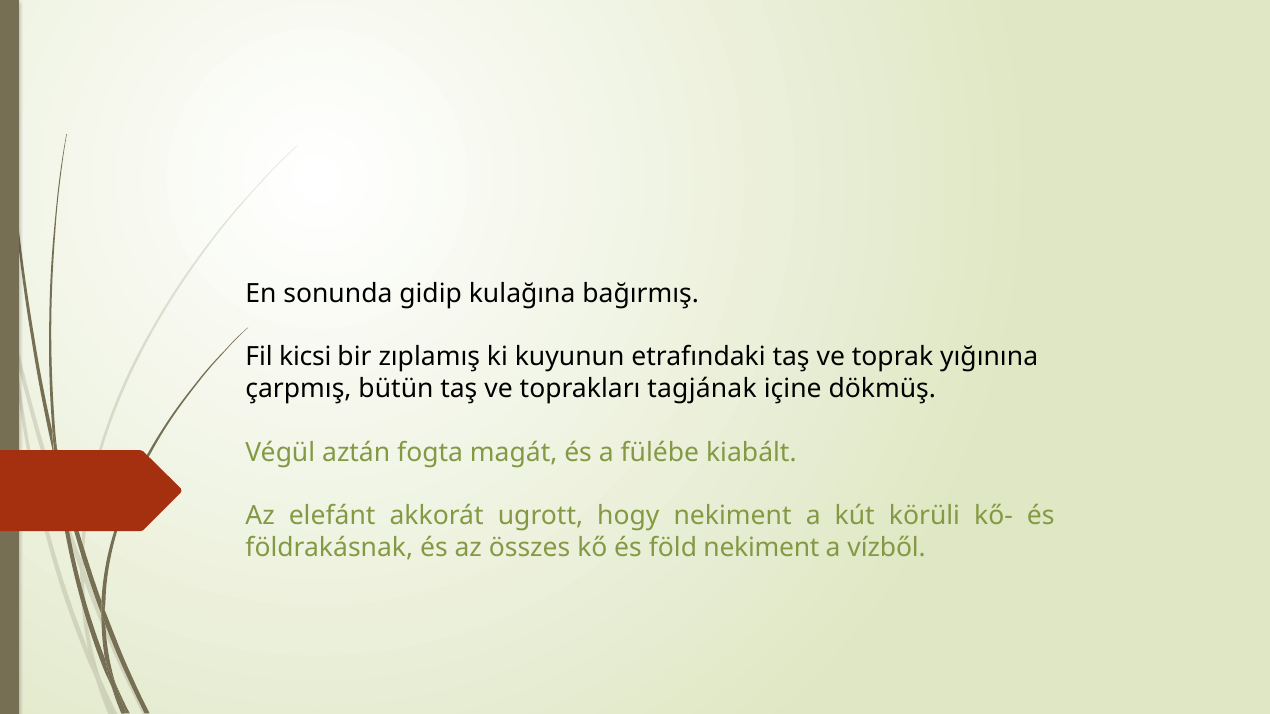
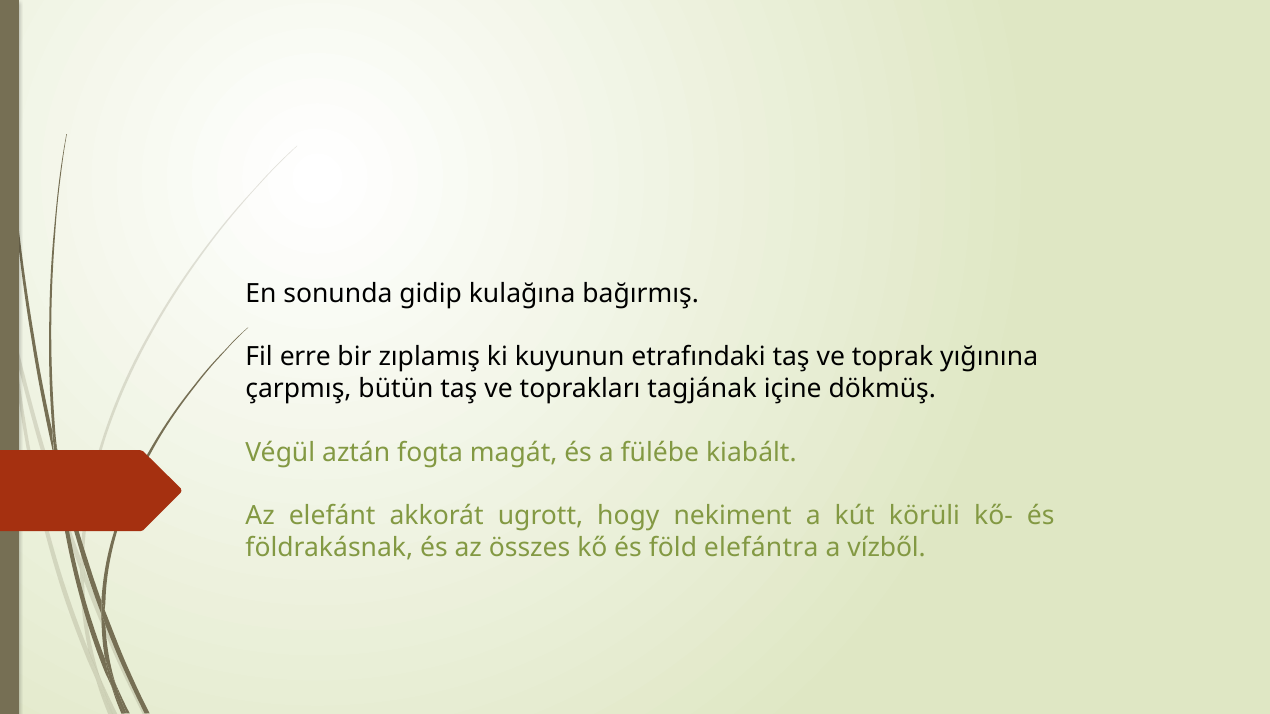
kicsi: kicsi -> erre (305, 357)
föld nekiment: nekiment -> elefántra (761, 548)
